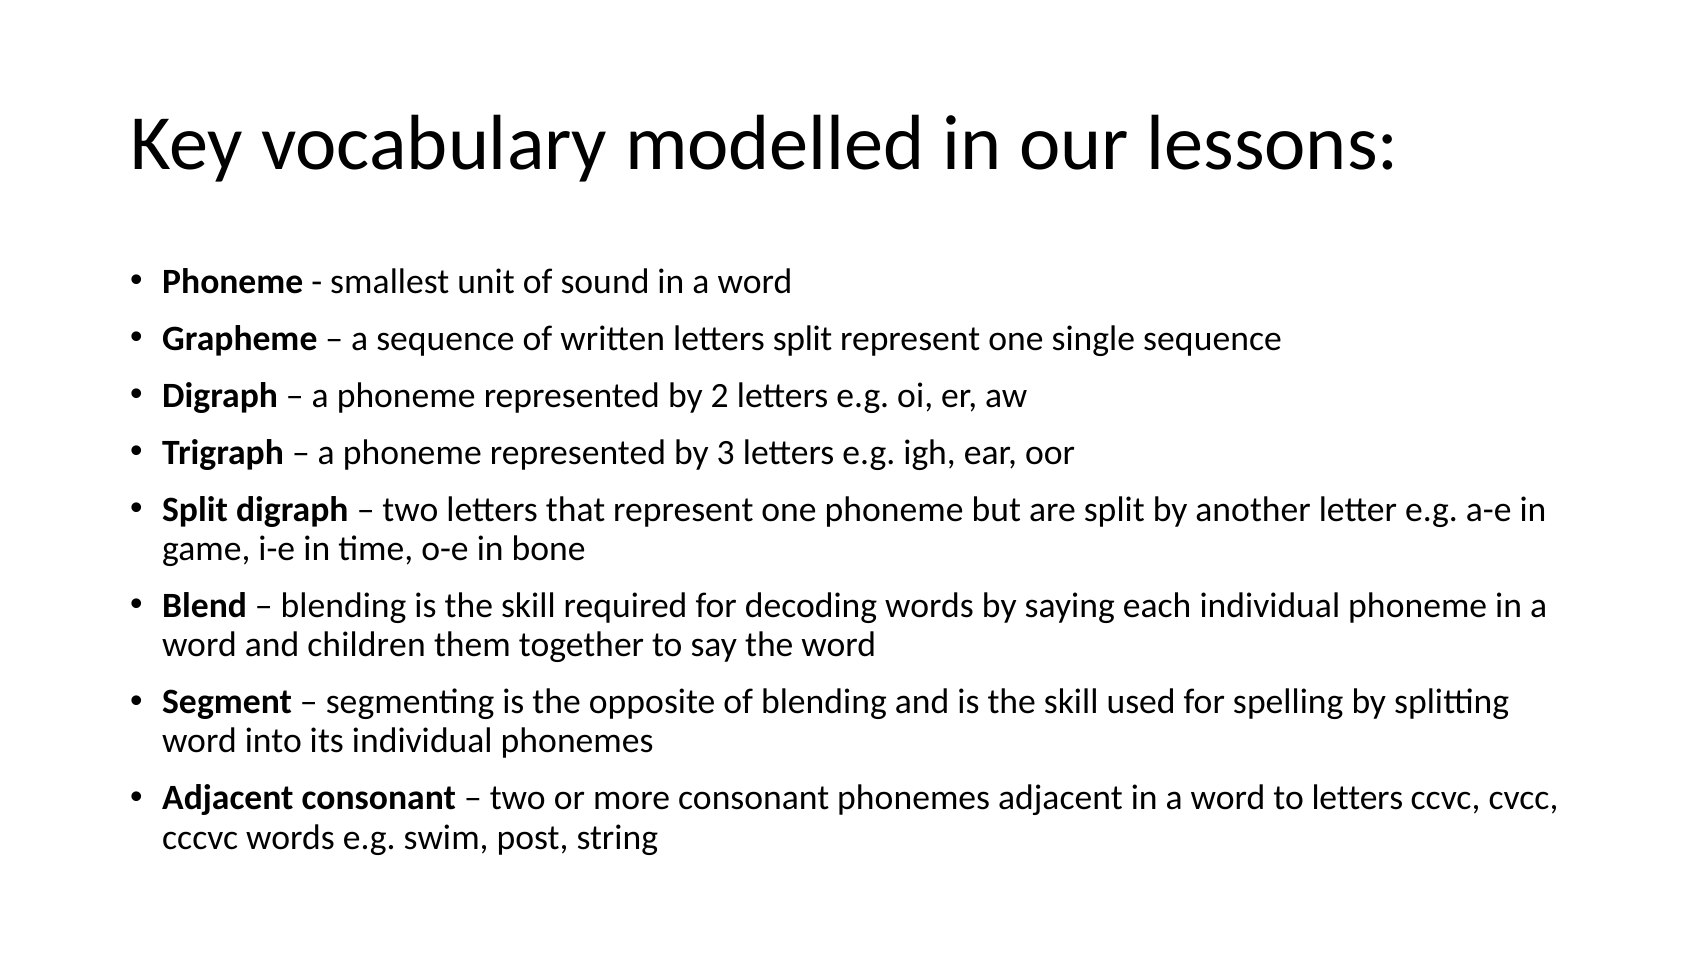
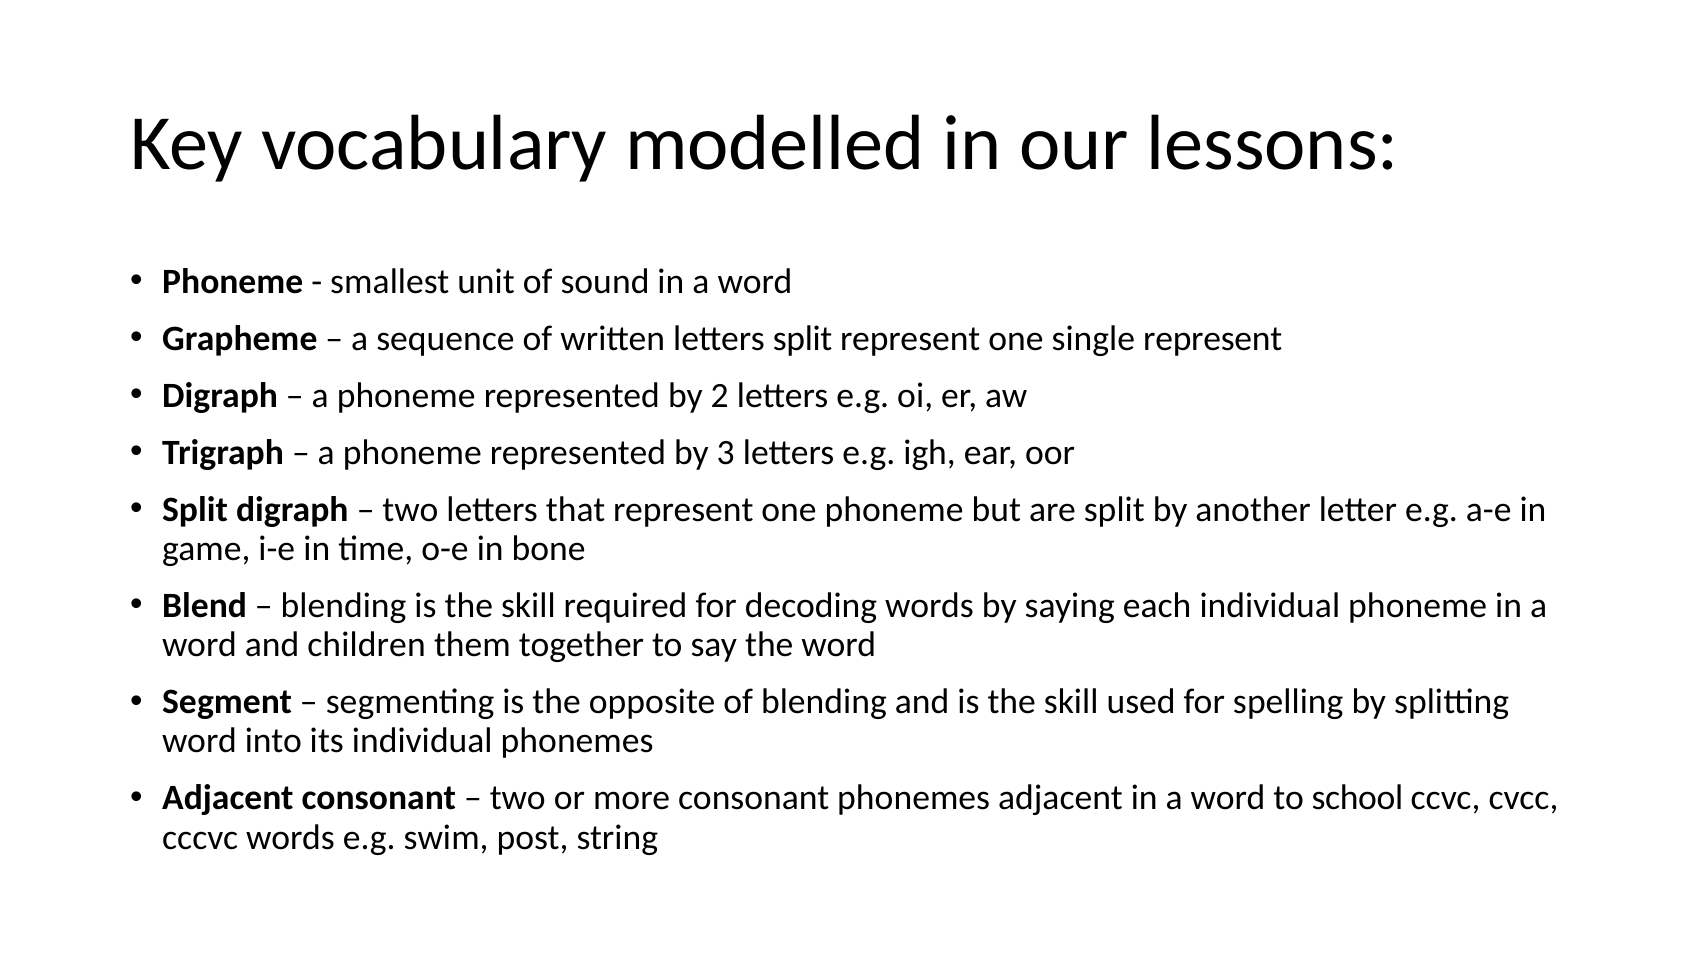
single sequence: sequence -> represent (1213, 339)
to letters: letters -> school (1357, 799)
